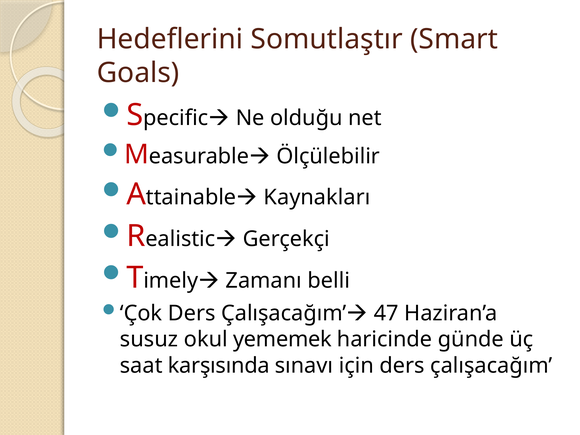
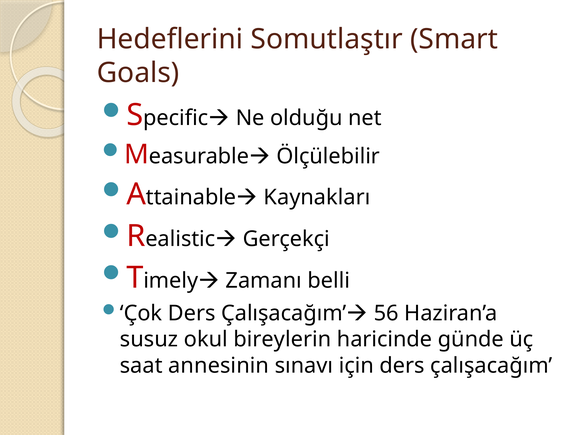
47: 47 -> 56 (386, 313)
yememek: yememek -> bireylerin (282, 339)
karşısında: karşısında -> annesinin (219, 366)
